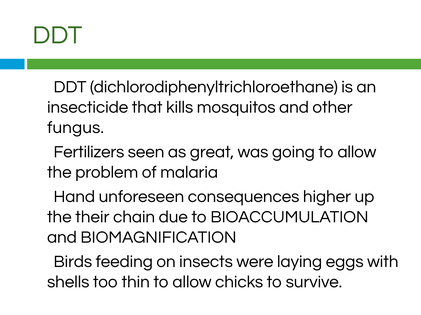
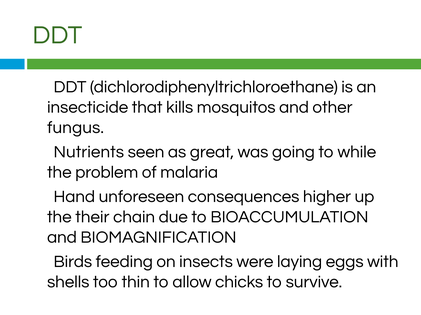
Fertilizers: Fertilizers -> Nutrients (89, 152)
going to allow: allow -> while (357, 152)
